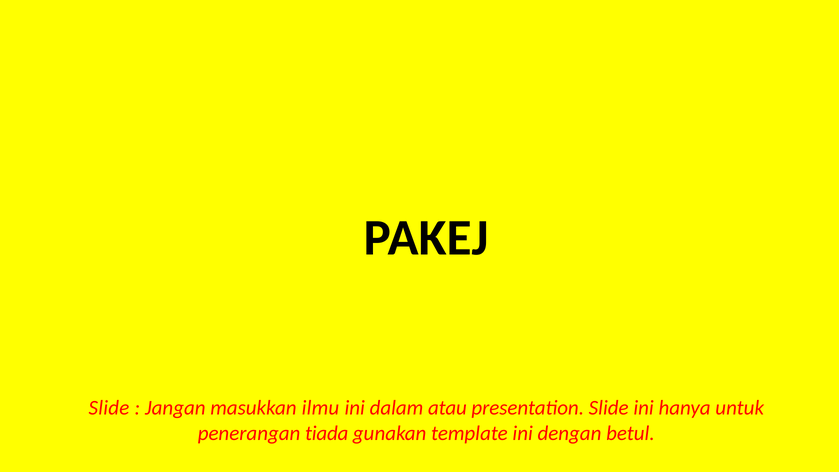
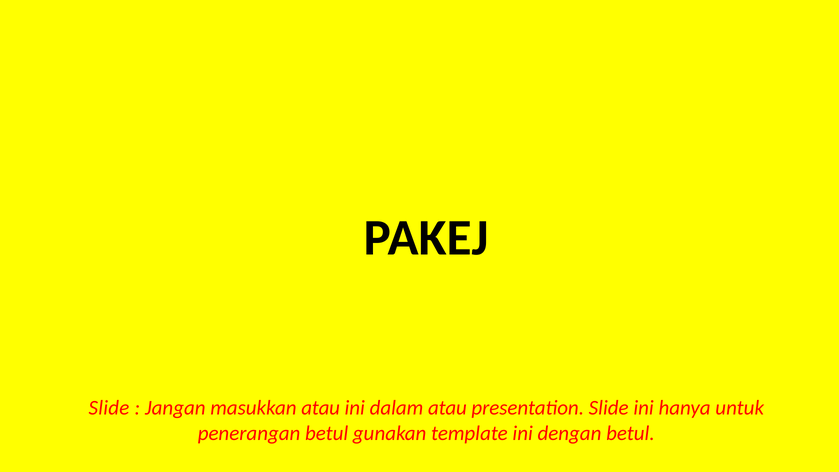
masukkan ilmu: ilmu -> atau (321, 408)
penerangan tiada: tiada -> betul (327, 433)
